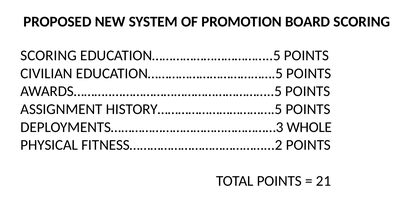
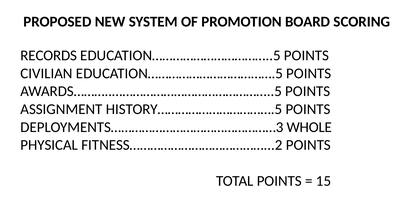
SCORING: SCORING -> RECORDS (49, 55)
21: 21 -> 15 (324, 181)
